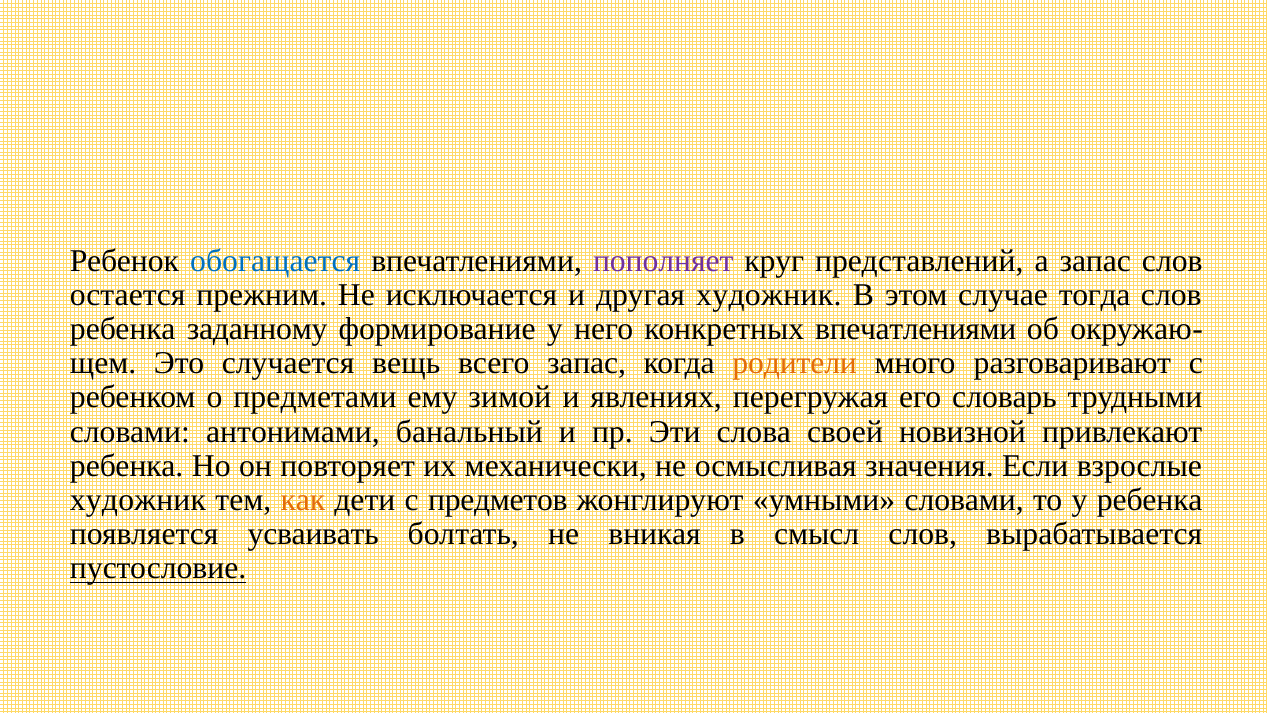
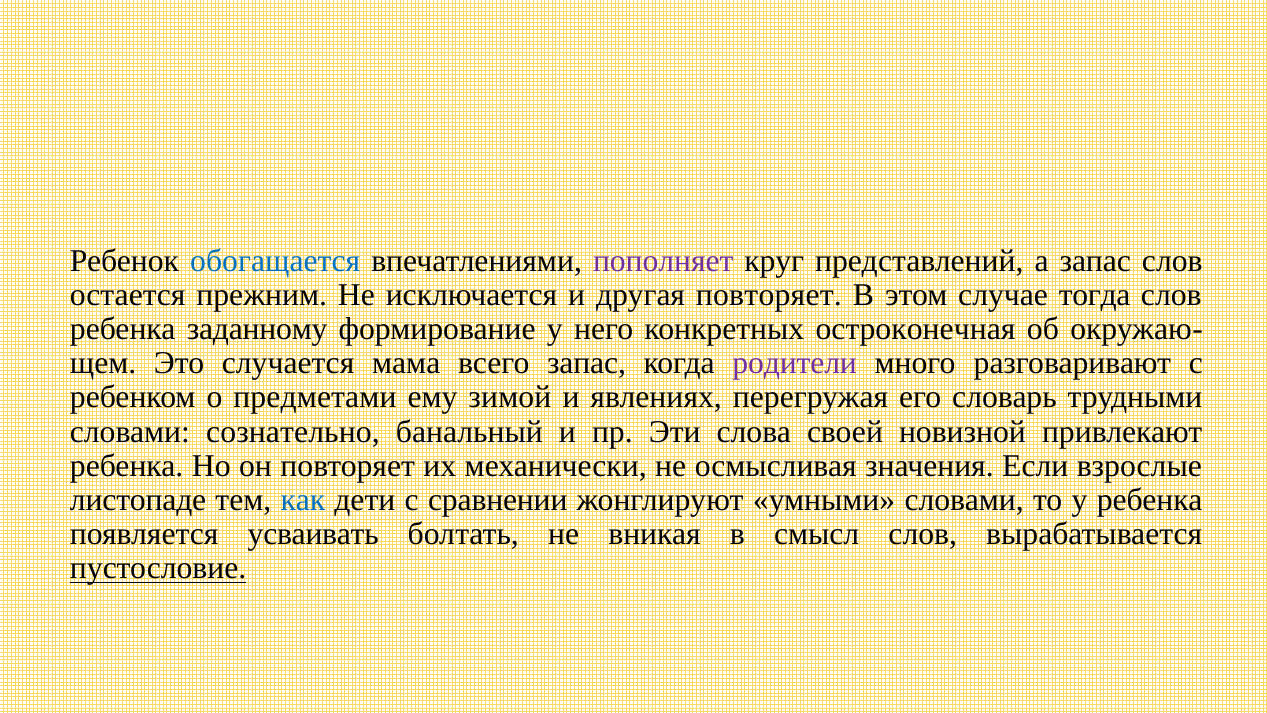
другая художник: художник -> повторяет (769, 295)
конкретных впечатлениями: впечатлениями -> остроконечная (916, 329)
вещь: вещь -> мама (406, 363)
родители colour: orange -> purple (795, 363)
антонимами: антонимами -> сознательно (293, 431)
художник: художник -> листопаде (138, 500)
как colour: orange -> blue (303, 500)
предметов: предметов -> сравнении (498, 500)
